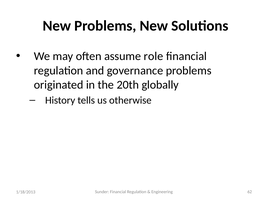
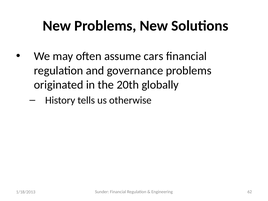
role: role -> cars (153, 56)
